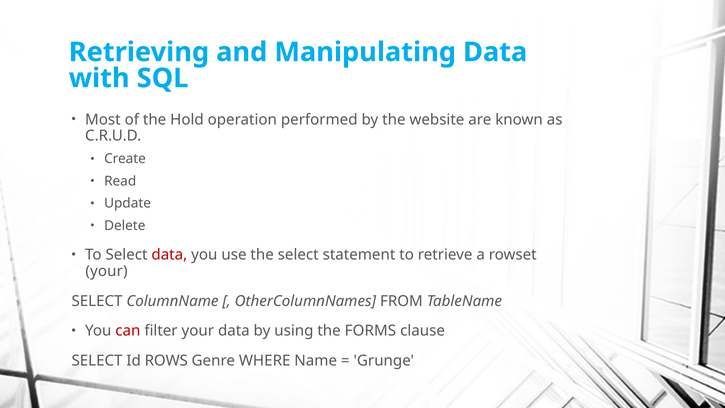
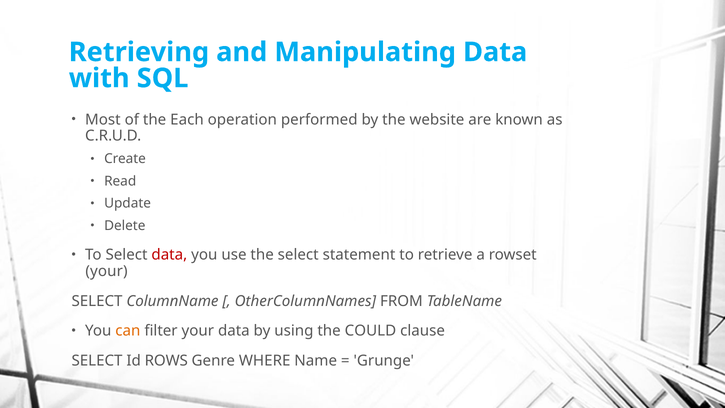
Hold: Hold -> Each (187, 120)
can colour: red -> orange (128, 331)
FORMS: FORMS -> COULD (370, 331)
